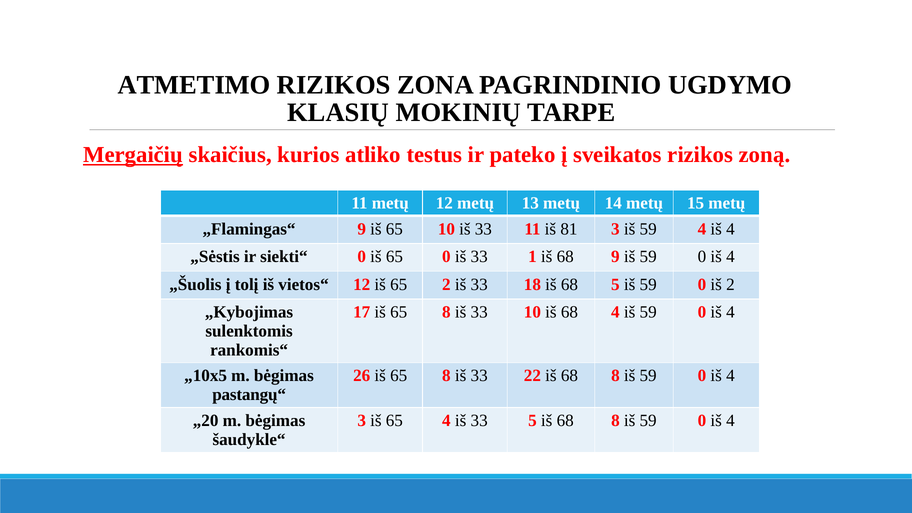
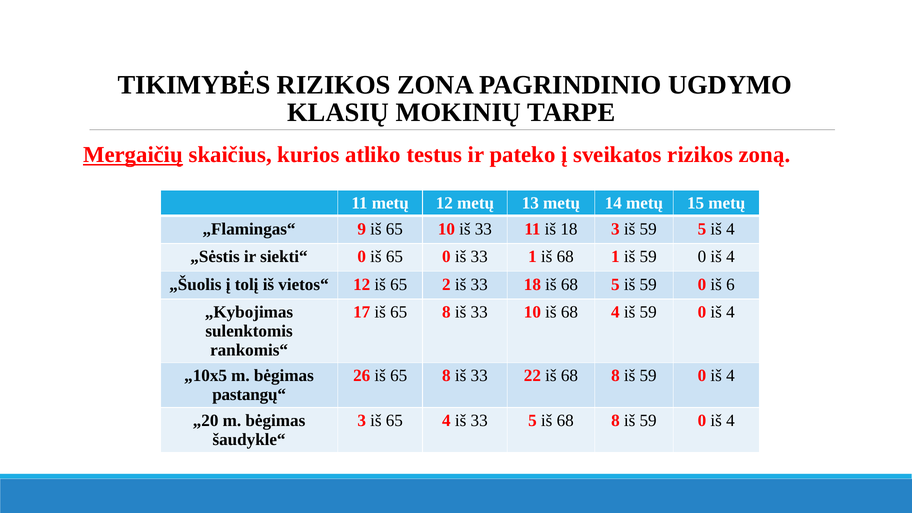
ATMETIMO: ATMETIMO -> TIKIMYBĖS (194, 85)
iš 81: 81 -> 18 (569, 229)
59 4: 4 -> 5 (702, 229)
68 9: 9 -> 1 (615, 257)
iš 2: 2 -> 6 (730, 284)
